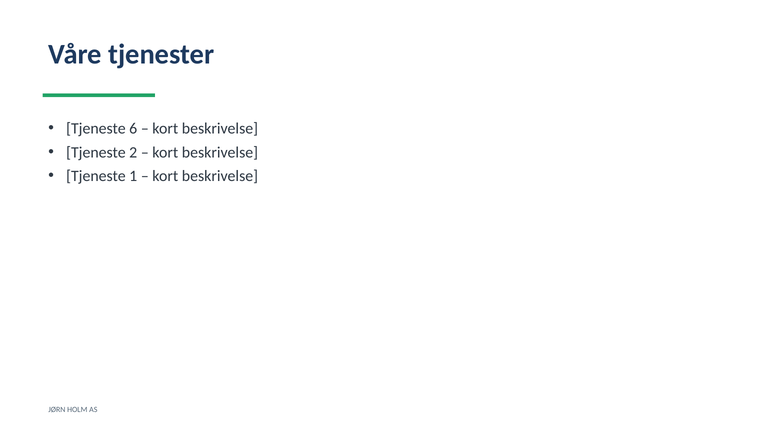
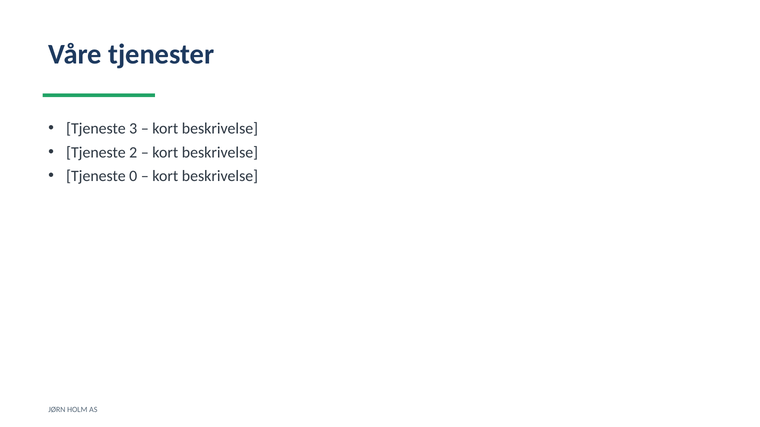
6: 6 -> 3 (133, 129)
1: 1 -> 0 (133, 176)
